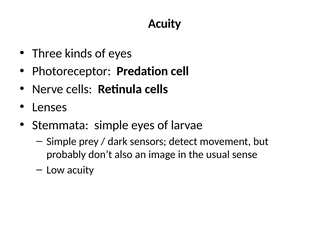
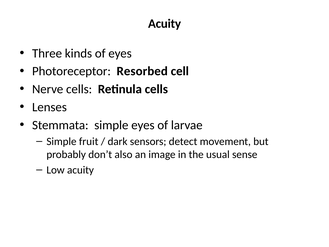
Predation: Predation -> Resorbed (142, 71)
prey: prey -> fruit (89, 141)
